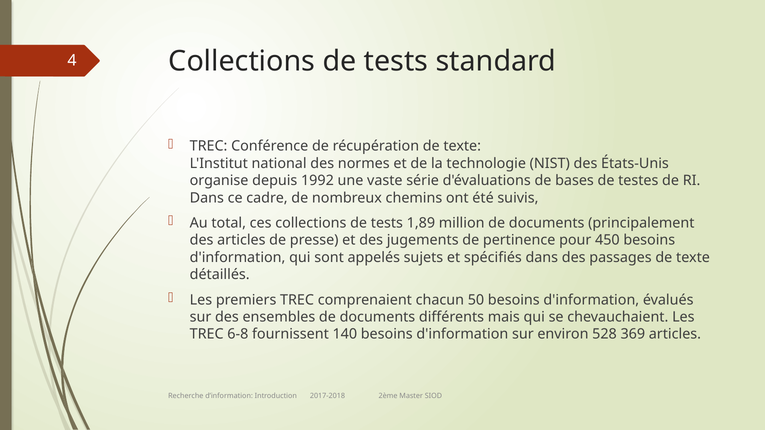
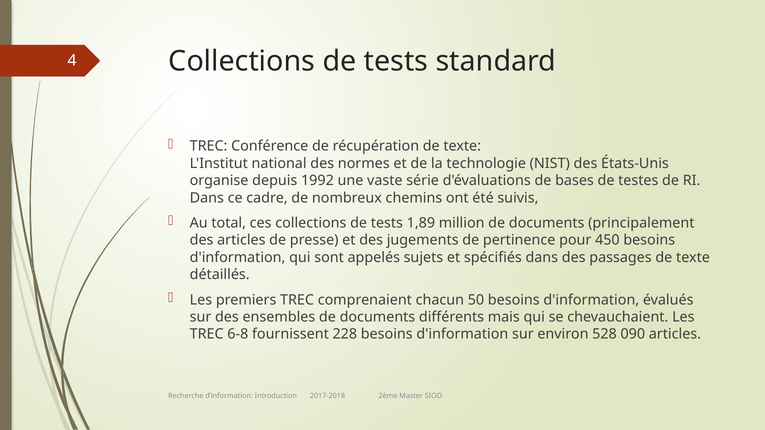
140: 140 -> 228 (345, 334)
369: 369 -> 090 (633, 334)
